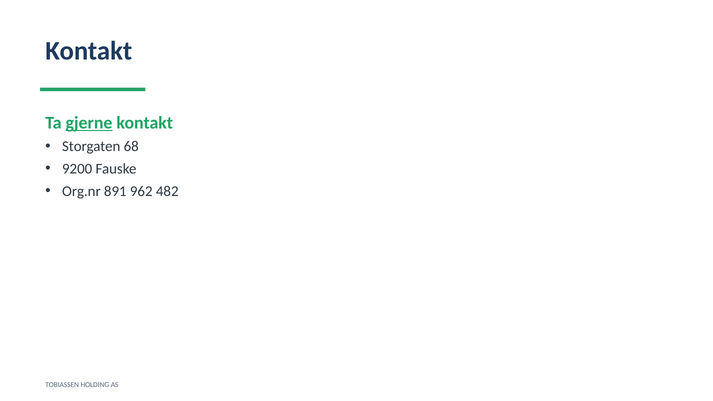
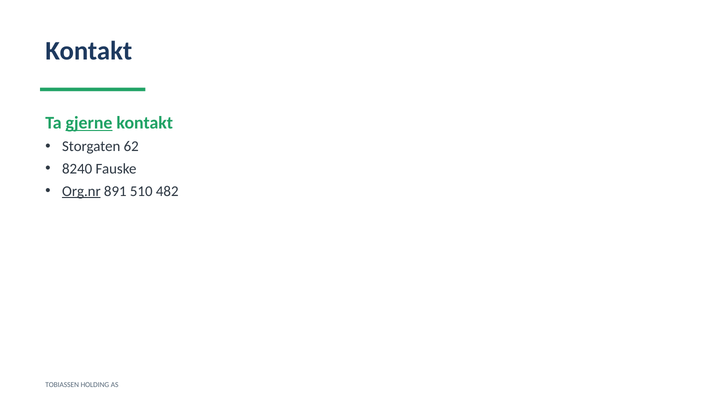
68: 68 -> 62 (131, 147)
9200: 9200 -> 8240 (77, 169)
Org.nr underline: none -> present (81, 191)
962: 962 -> 510 (141, 191)
